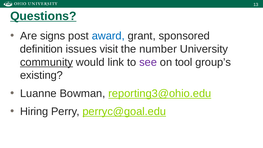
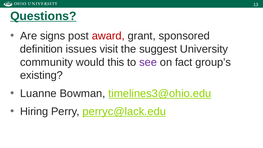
award colour: blue -> red (108, 36)
number: number -> suggest (158, 49)
community underline: present -> none (47, 62)
link: link -> this (116, 62)
tool: tool -> fact (184, 62)
reporting3@ohio.edu: reporting3@ohio.edu -> timelines3@ohio.edu (160, 93)
perryc@goal.edu: perryc@goal.edu -> perryc@lack.edu (124, 111)
